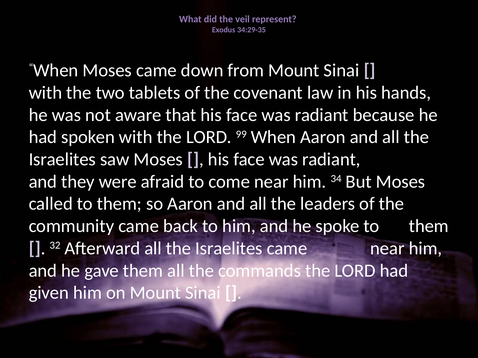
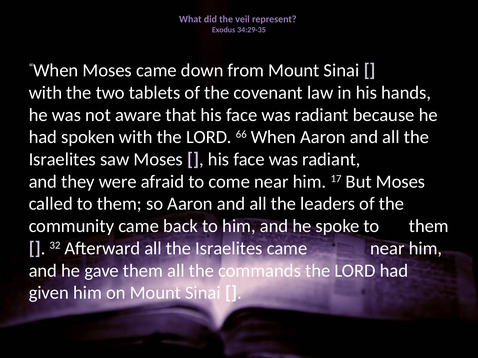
99: 99 -> 66 (241, 134)
34: 34 -> 17 (336, 179)
